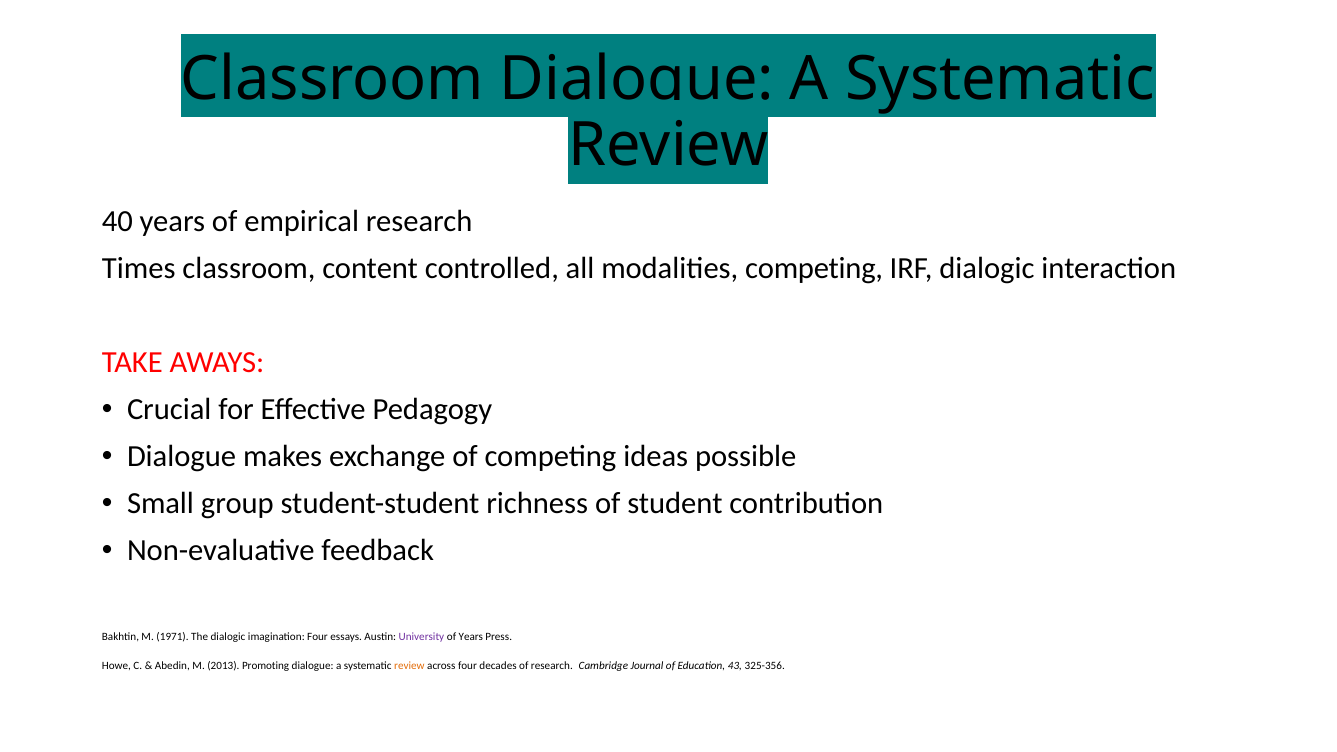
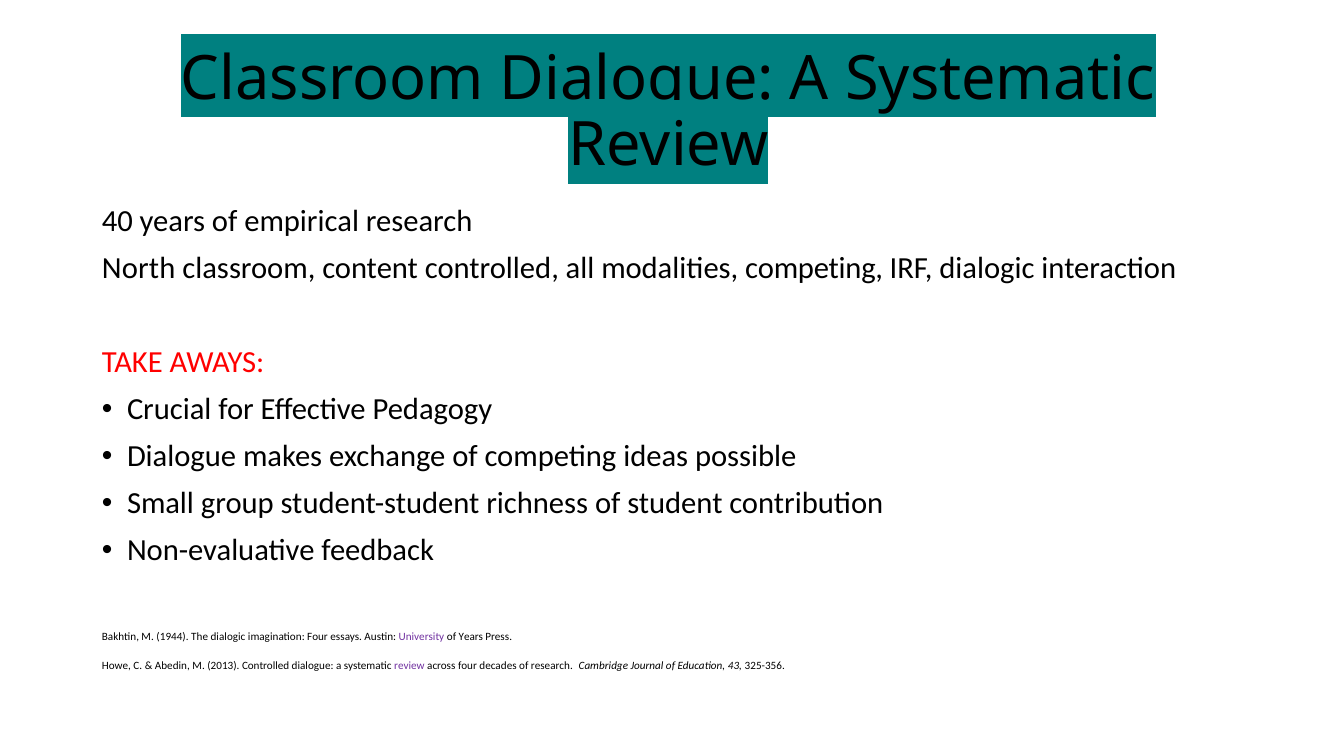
Times: Times -> North (139, 269)
1971: 1971 -> 1944 (173, 637)
2013 Promoting: Promoting -> Controlled (266, 666)
review colour: orange -> purple (409, 666)
